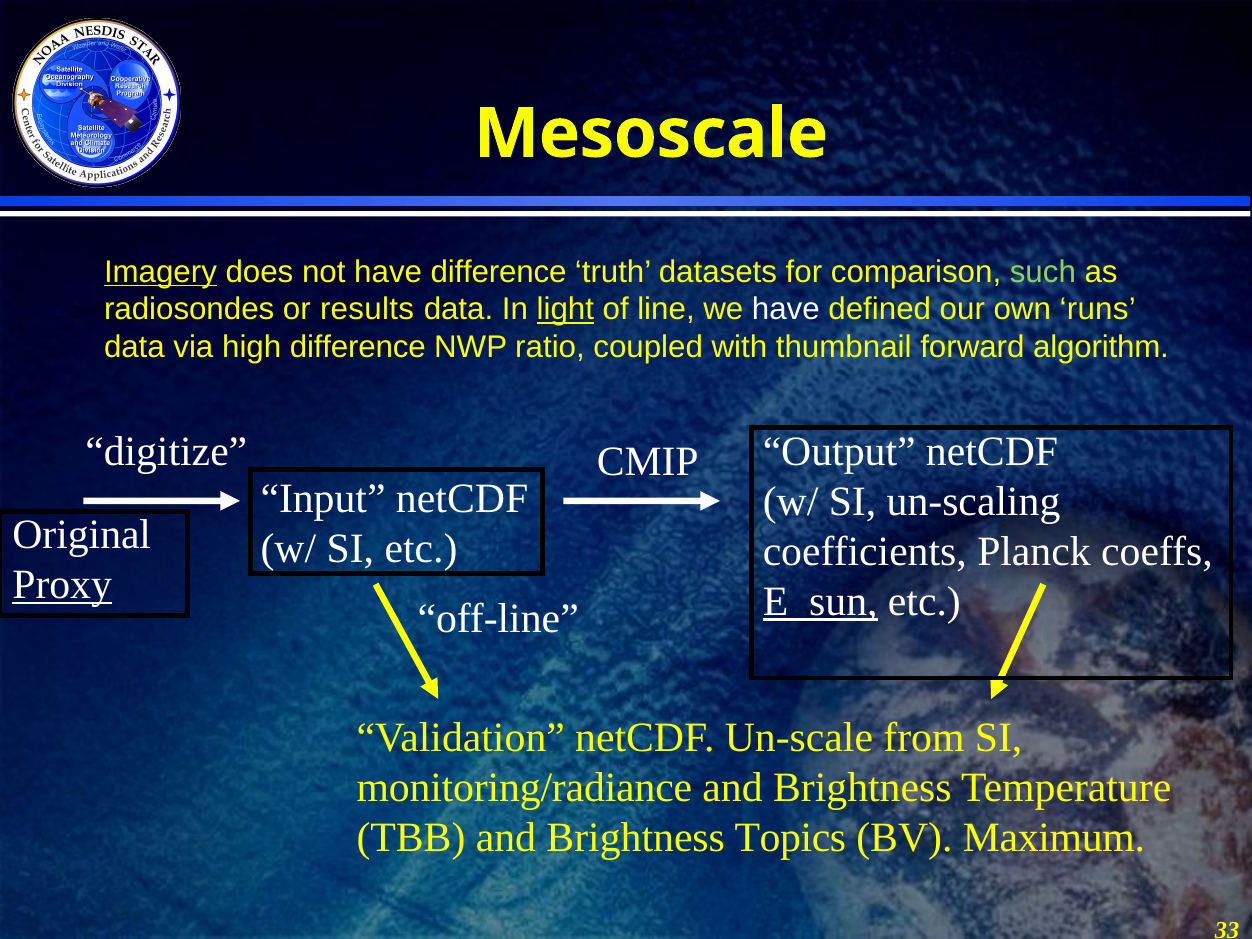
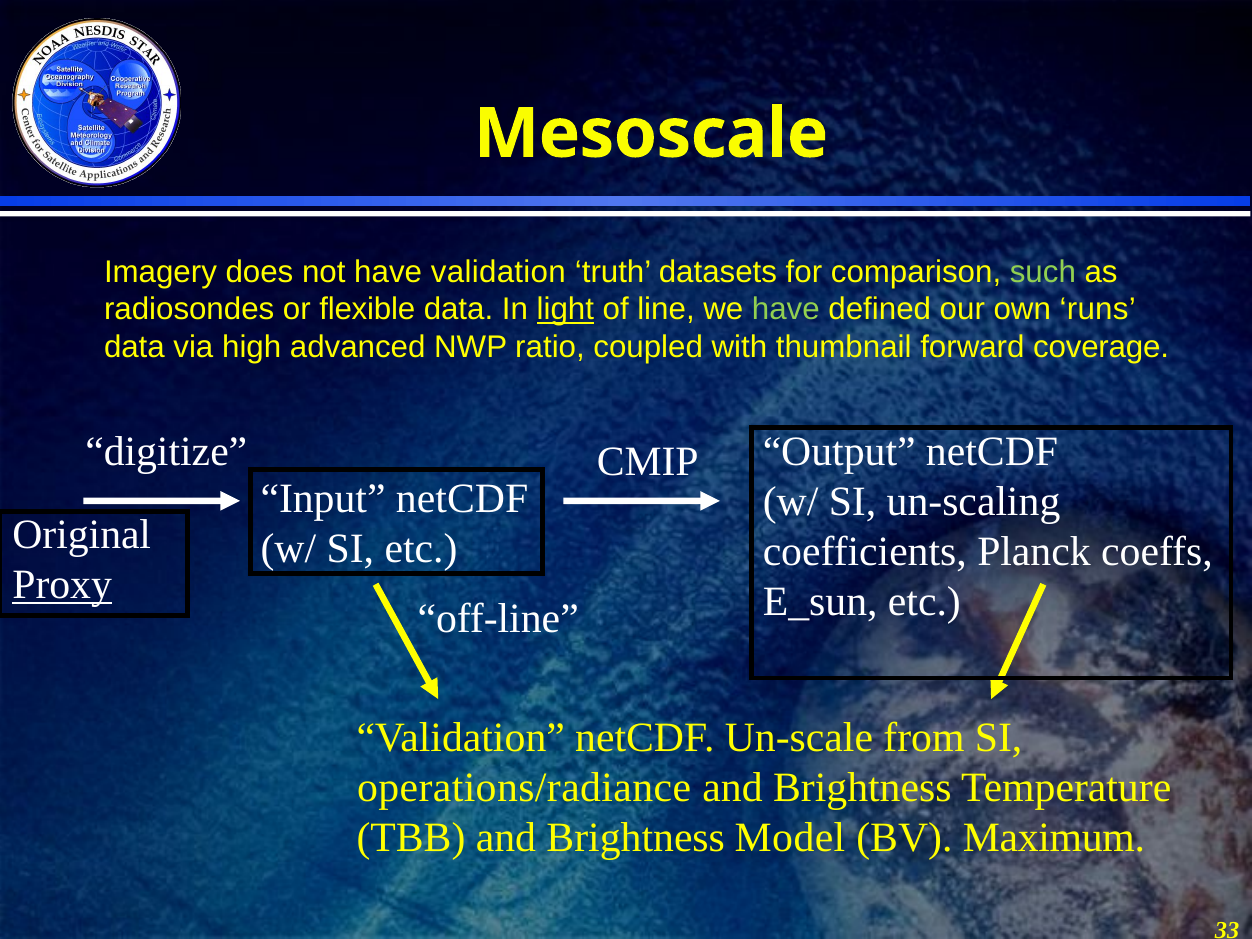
Imagery underline: present -> none (160, 272)
have difference: difference -> validation (498, 272)
results: results -> flexible (367, 310)
have colour: white -> light green (786, 310)
high difference: difference -> advanced (358, 347)
algorithm: algorithm -> coverage (1101, 347)
E_sun underline: present -> none (820, 602)
monitoring/radiance: monitoring/radiance -> operations/radiance (524, 788)
Topics: Topics -> Model (790, 838)
